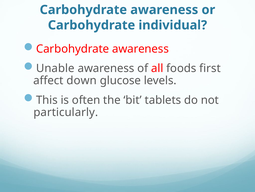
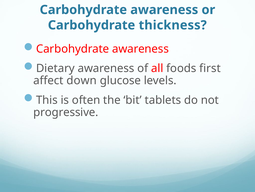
individual: individual -> thickness (173, 25)
Unable: Unable -> Dietary (55, 68)
particularly: particularly -> progressive (66, 112)
